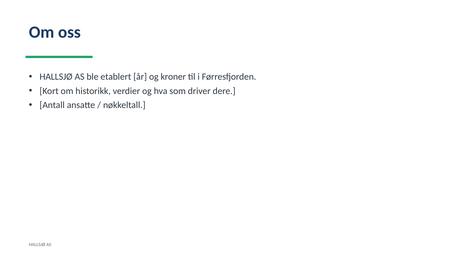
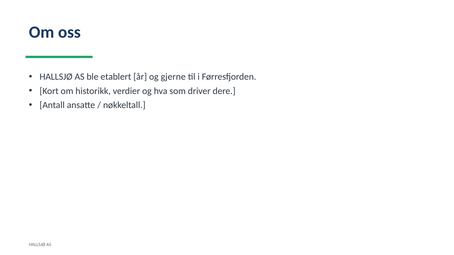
kroner: kroner -> gjerne (173, 77)
